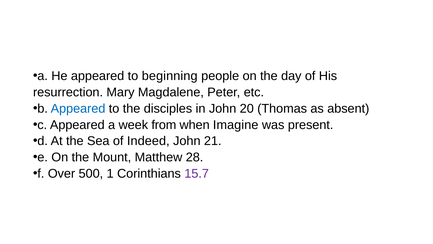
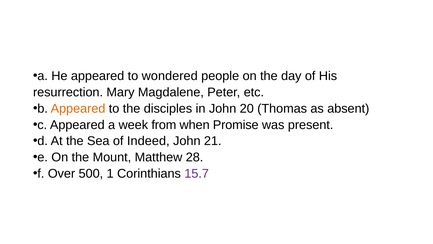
beginning: beginning -> wondered (170, 76)
Appeared colour: blue -> orange (78, 108)
Imagine: Imagine -> Promise (236, 125)
